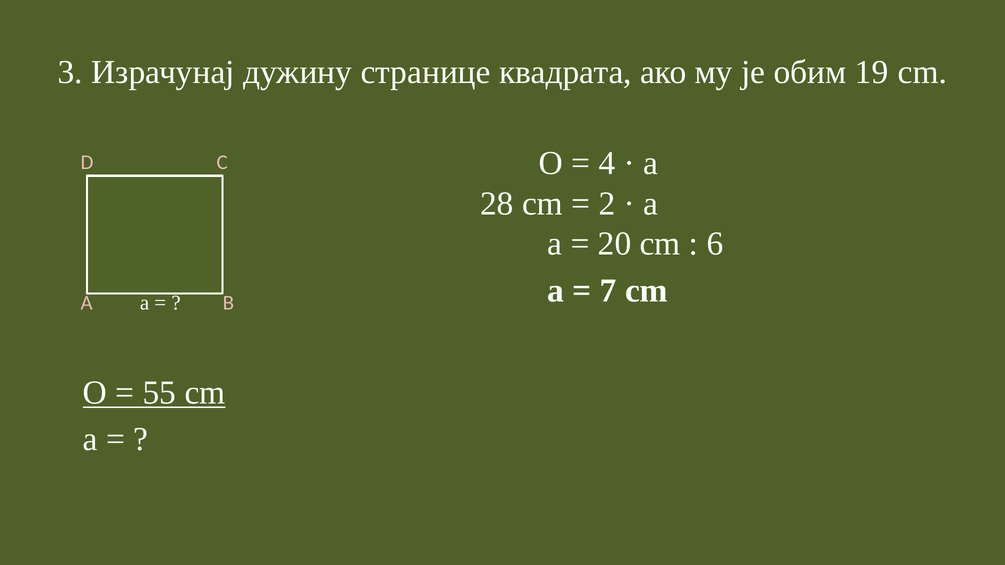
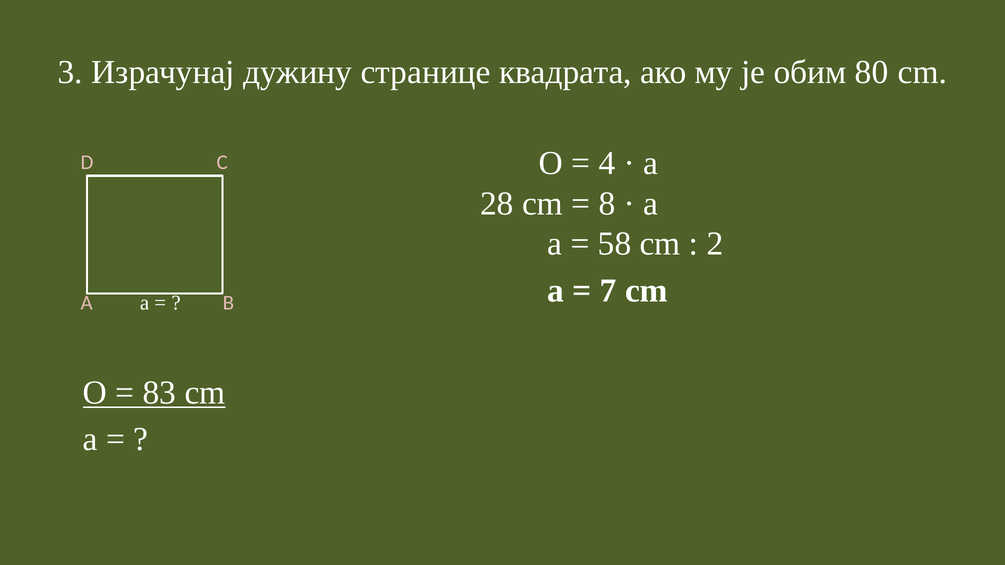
19: 19 -> 80 (872, 72)
2: 2 -> 8 (607, 204)
20: 20 -> 58 (615, 244)
6: 6 -> 2 (715, 244)
55: 55 -> 83 (159, 393)
